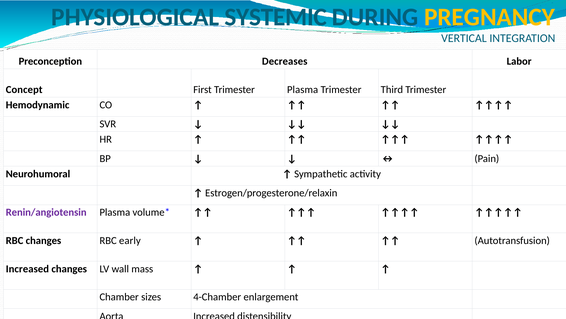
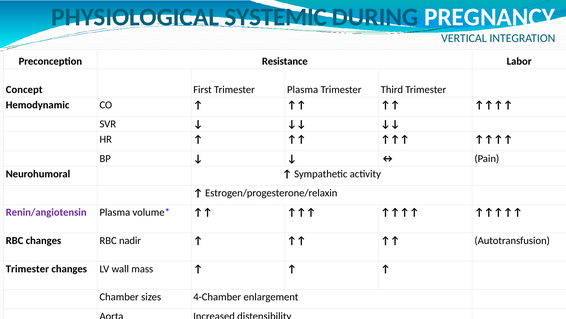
PREGNANCY colour: yellow -> white (490, 17)
Decreases: Decreases -> Resistance (285, 61)
early: early -> nadir (130, 240)
Increased: Increased -> Trimester (27, 268)
